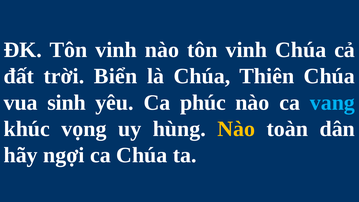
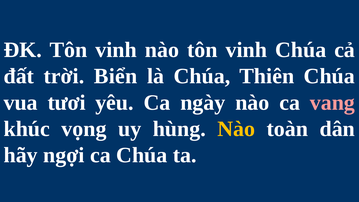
sinh: sinh -> tươi (67, 102)
phúc: phúc -> ngày (203, 102)
vang colour: light blue -> pink (332, 102)
